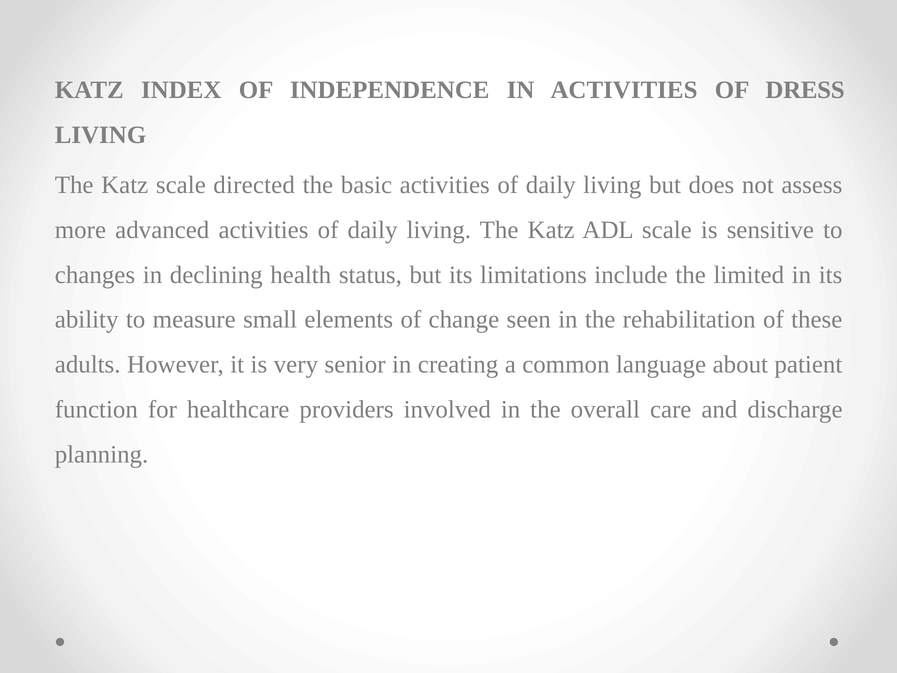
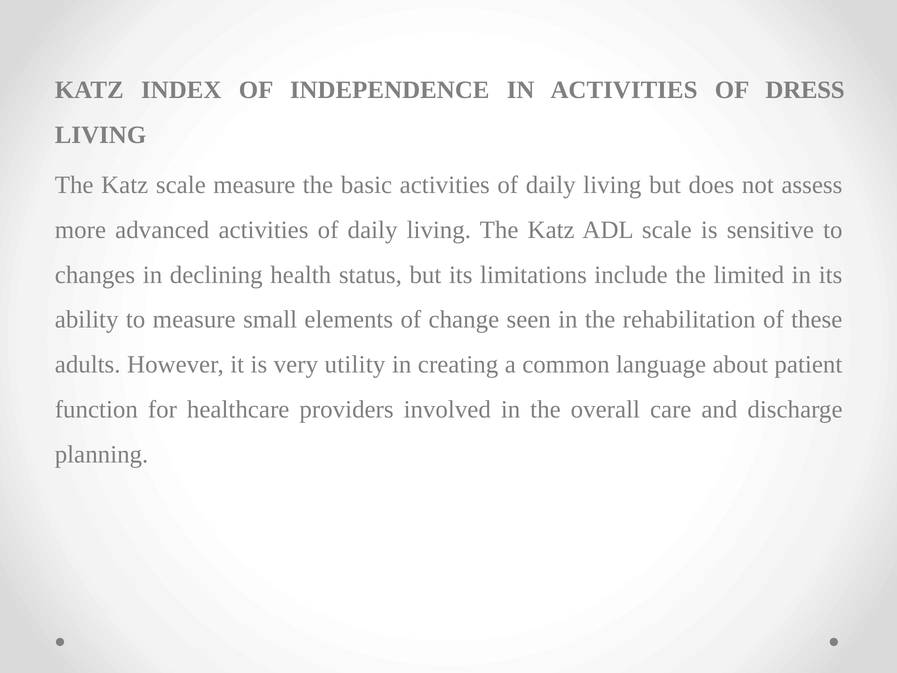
scale directed: directed -> measure (254, 185)
senior: senior -> utility (355, 365)
